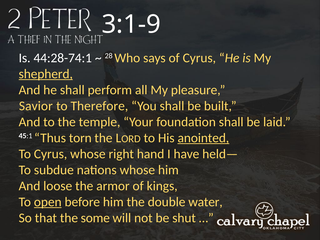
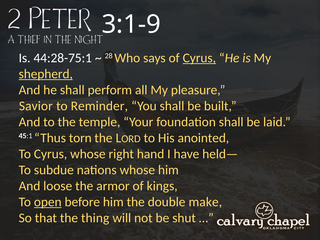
44:28-74:1: 44:28-74:1 -> 44:28-75:1 (63, 58)
Cyrus underline: none -> present (199, 58)
Therefore: Therefore -> Reminder (99, 106)
anointed underline: present -> none (203, 138)
water: water -> make (205, 202)
some: some -> thing (95, 218)
